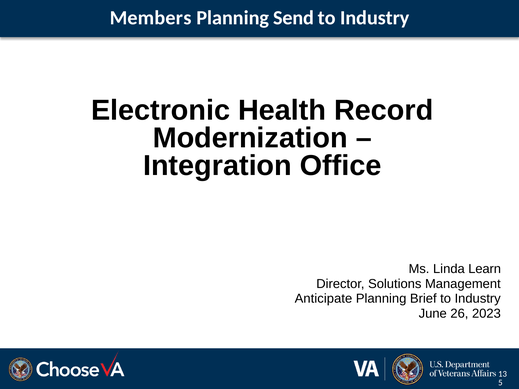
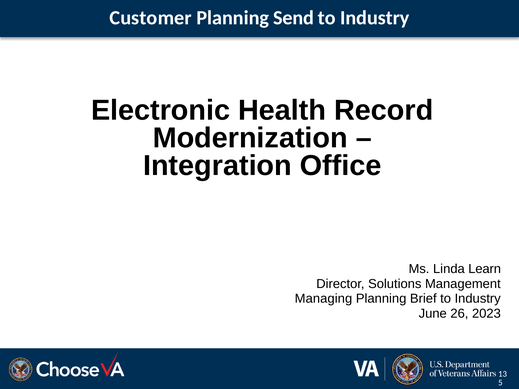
Members: Members -> Customer (151, 18)
Anticipate: Anticipate -> Managing (323, 299)
